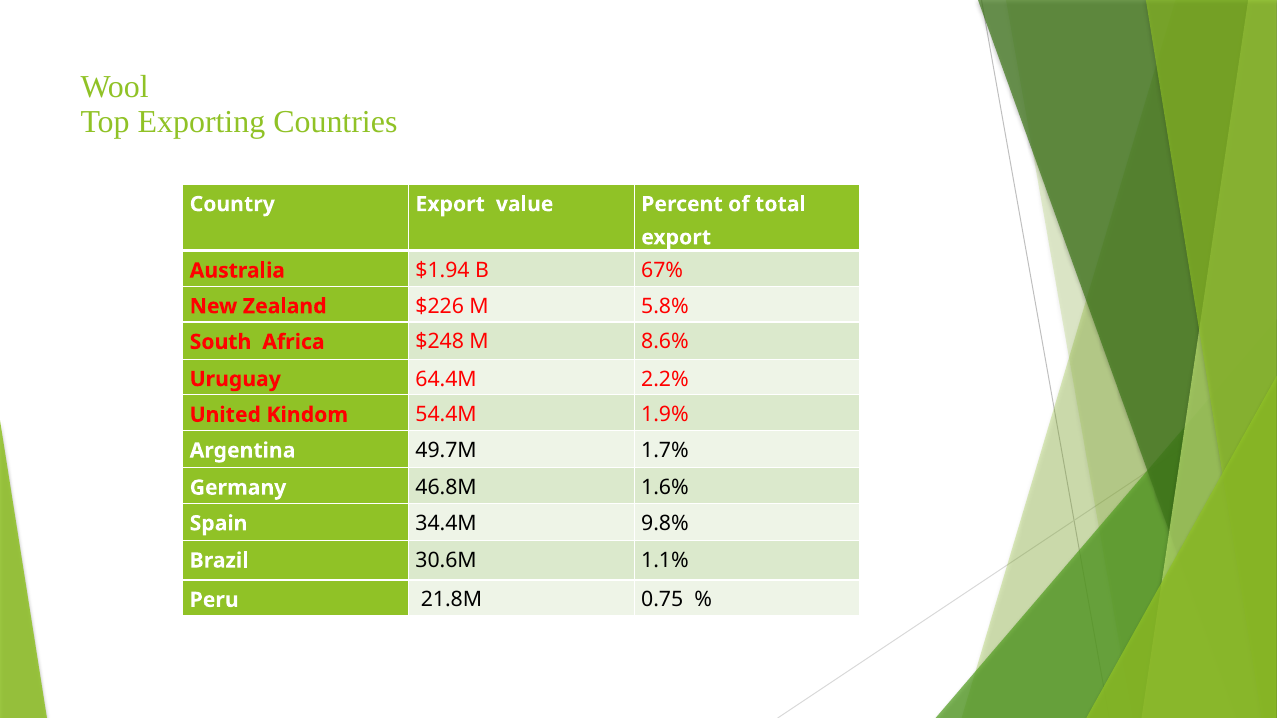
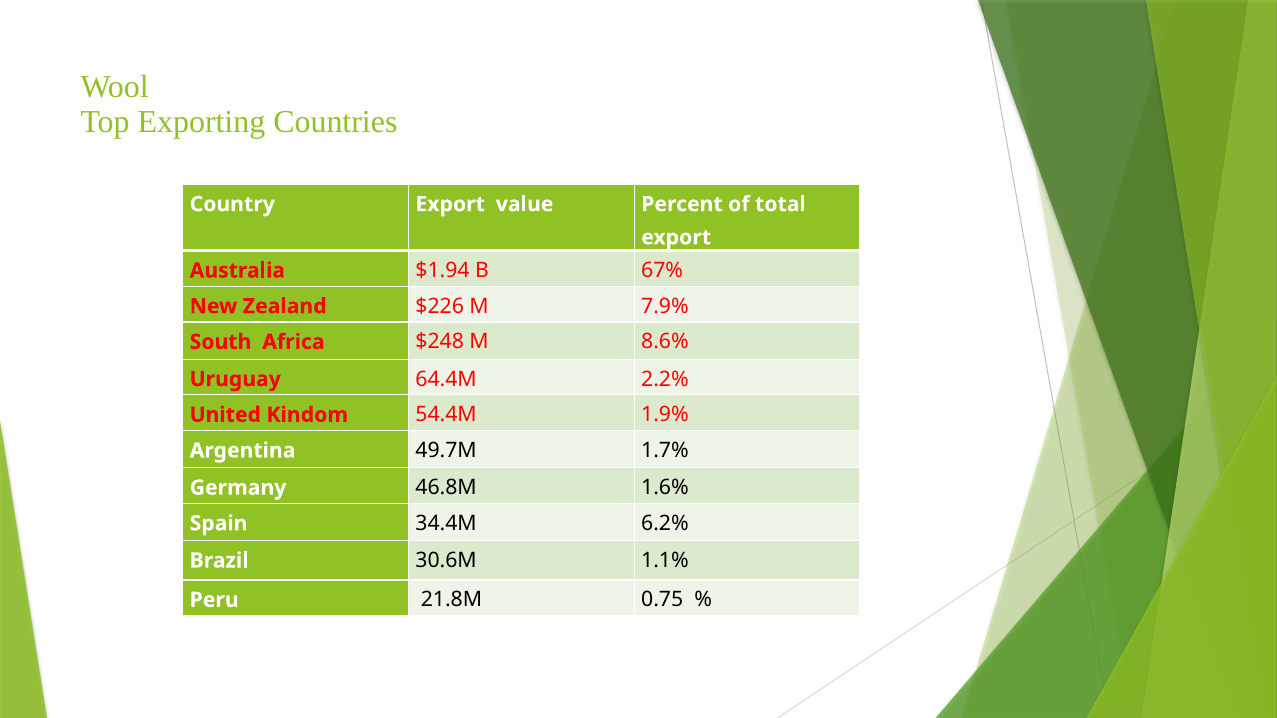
5.8%: 5.8% -> 7.9% (665, 306)
9.8%: 9.8% -> 6.2% (665, 524)
